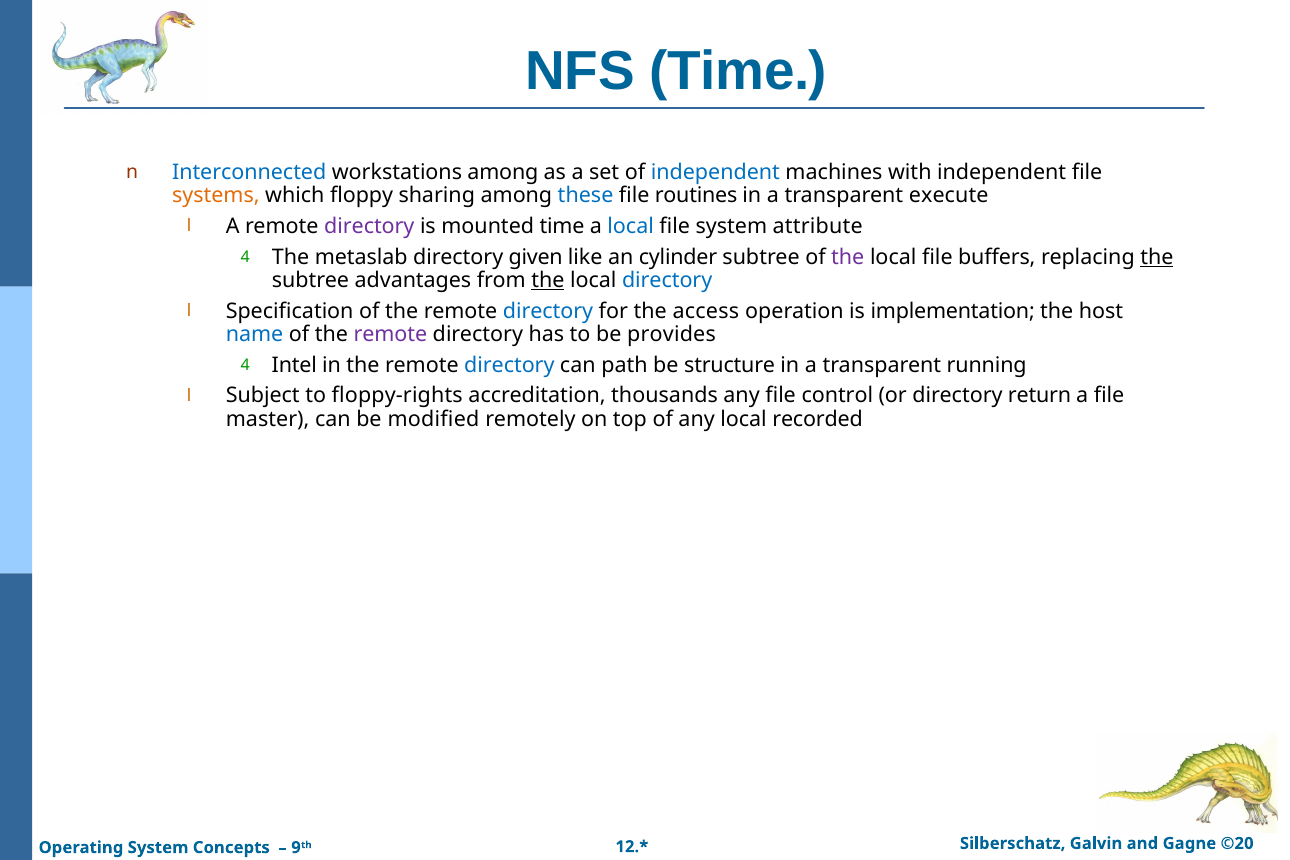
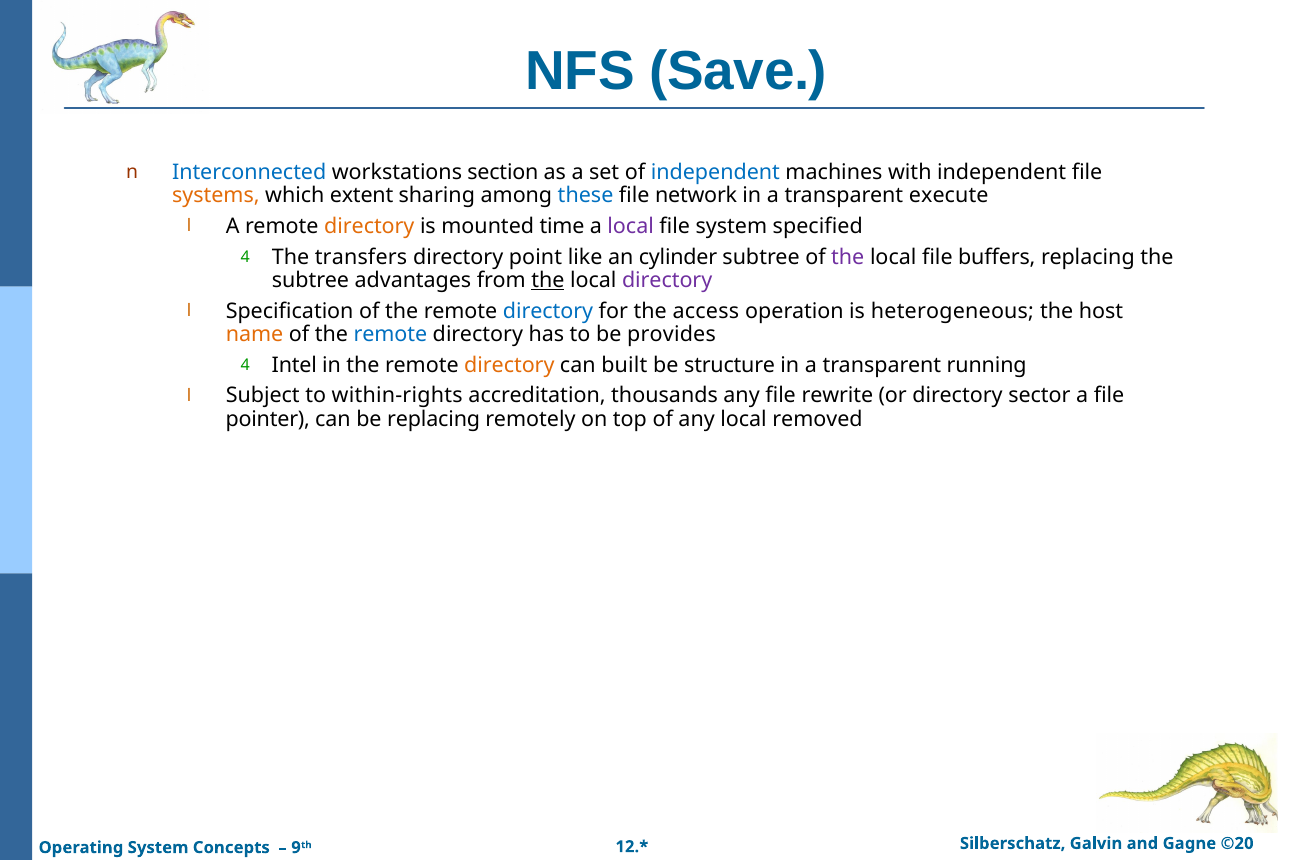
NFS Time: Time -> Save (739, 72)
workstations among: among -> section (503, 172)
floppy: floppy -> extent (362, 196)
routines: routines -> network (696, 196)
directory colour: purple -> orange (369, 226)
local colour: blue -> purple (631, 226)
attribute: attribute -> specified (818, 226)
metaslab: metaslab -> transfers (361, 257)
given: given -> point (535, 257)
the underline: present -> none (1157, 257)
directory colour: blue -> purple (667, 280)
implementation: implementation -> heterogeneous (952, 311)
name colour: blue -> orange (255, 334)
remote colour: purple -> blue (390, 334)
directory colour: blue -> orange (509, 365)
path: path -> built (624, 365)
floppy-rights: floppy-rights -> within-rights (397, 396)
control: control -> rewrite (837, 396)
return: return -> sector (1039, 396)
master: master -> pointer (268, 419)
be modified: modified -> replacing (434, 419)
recorded: recorded -> removed (817, 419)
